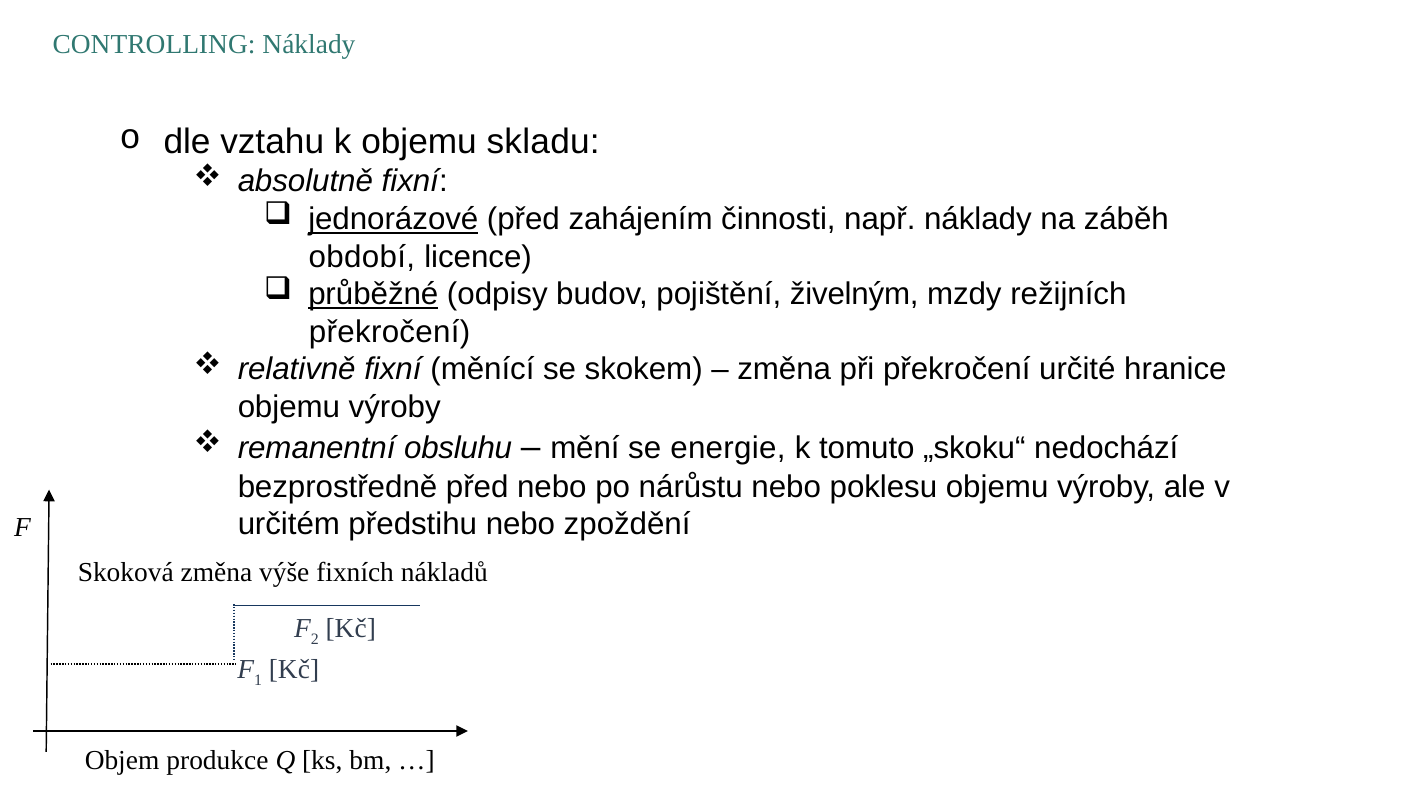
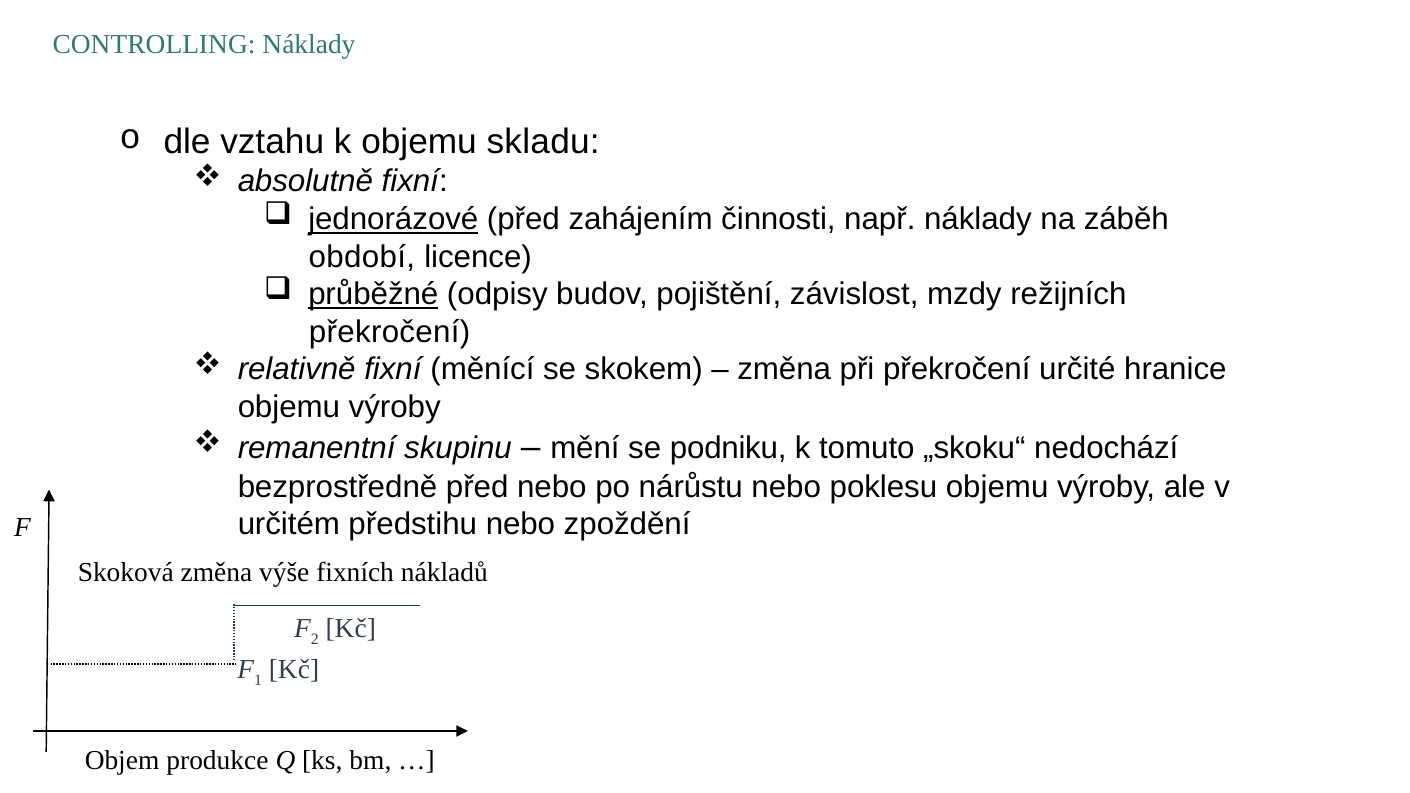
živelným: živelným -> závislost (854, 294)
obsluhu: obsluhu -> skupinu (458, 449)
energie: energie -> podniku (728, 449)
